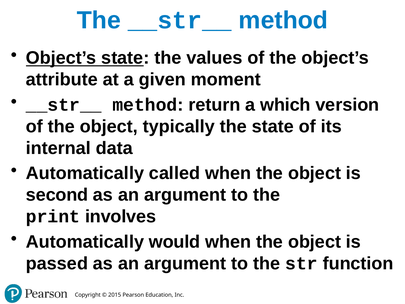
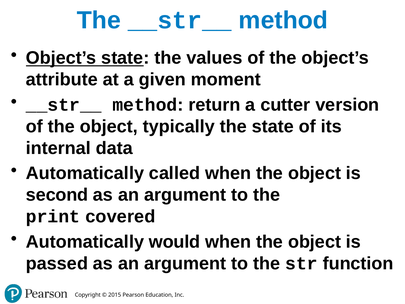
which: which -> cutter (285, 105)
involves: involves -> covered (120, 216)
